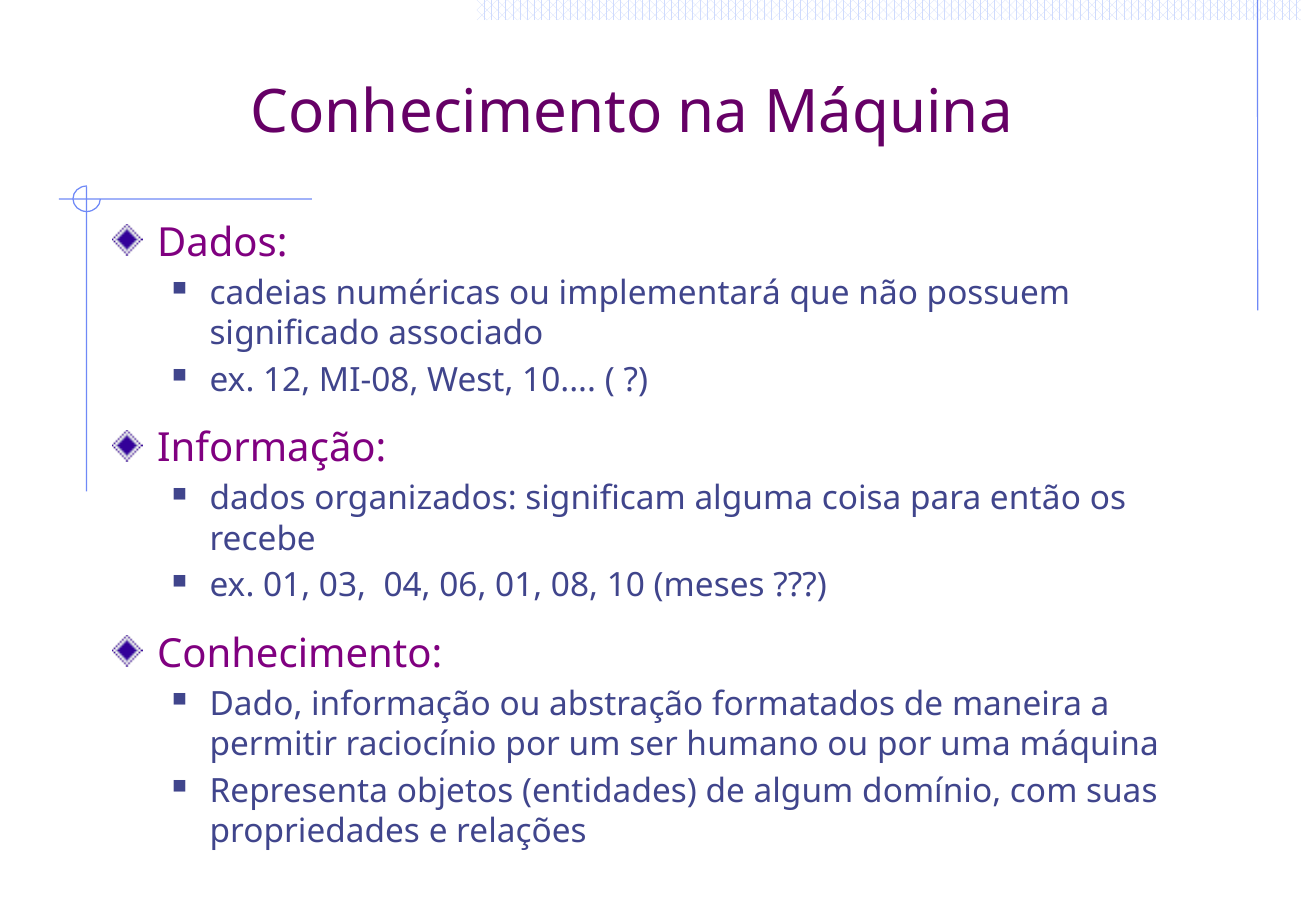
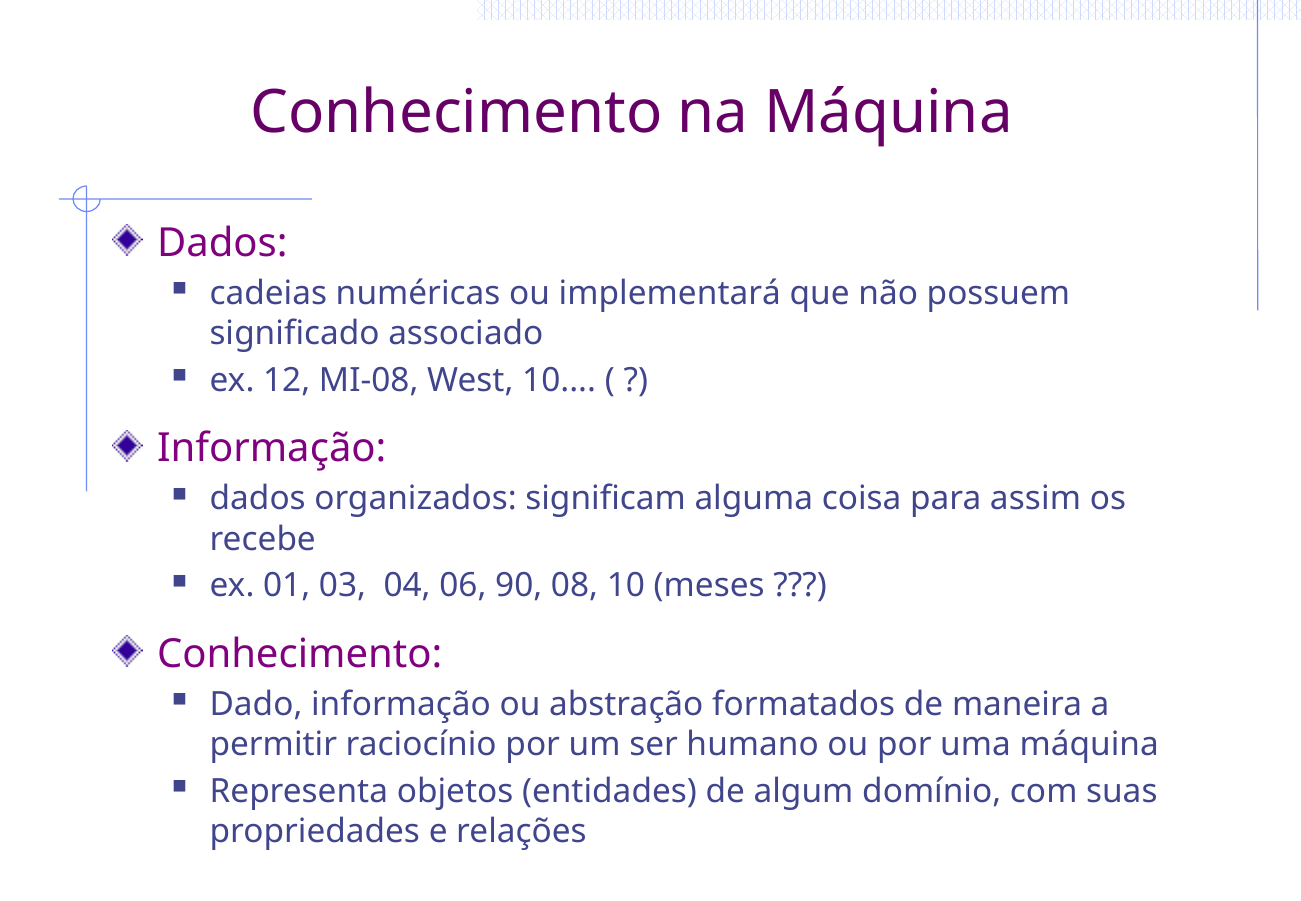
então: então -> assim (1035, 499)
06 01: 01 -> 90 (519, 586)
